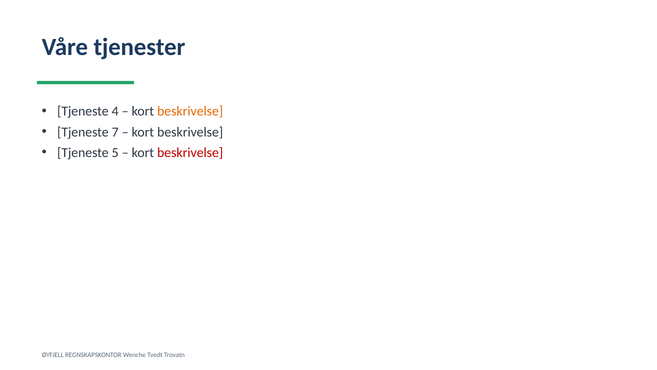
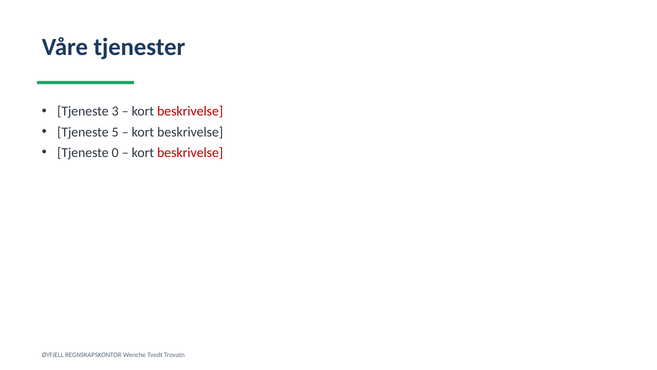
4: 4 -> 3 (115, 111)
beskrivelse colour: orange -> red (190, 111)
7: 7 -> 5 (115, 132)
5: 5 -> 0 (115, 152)
